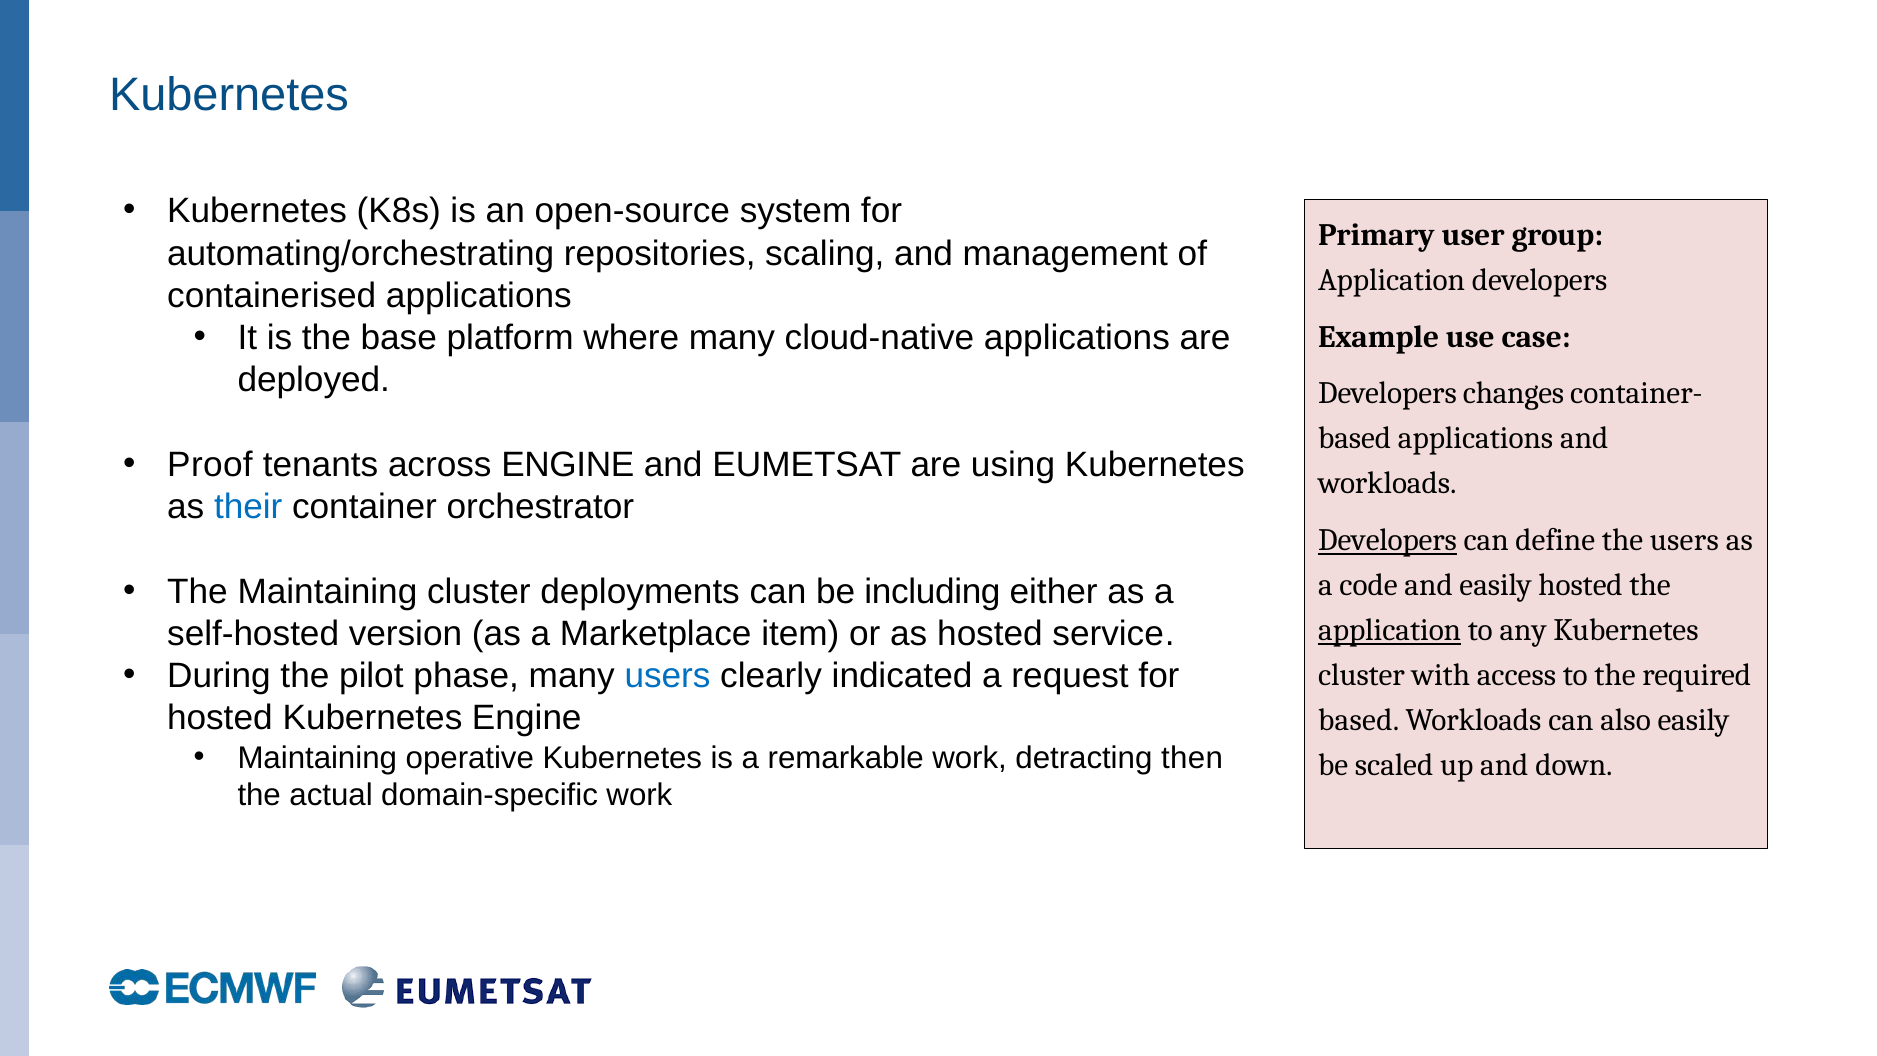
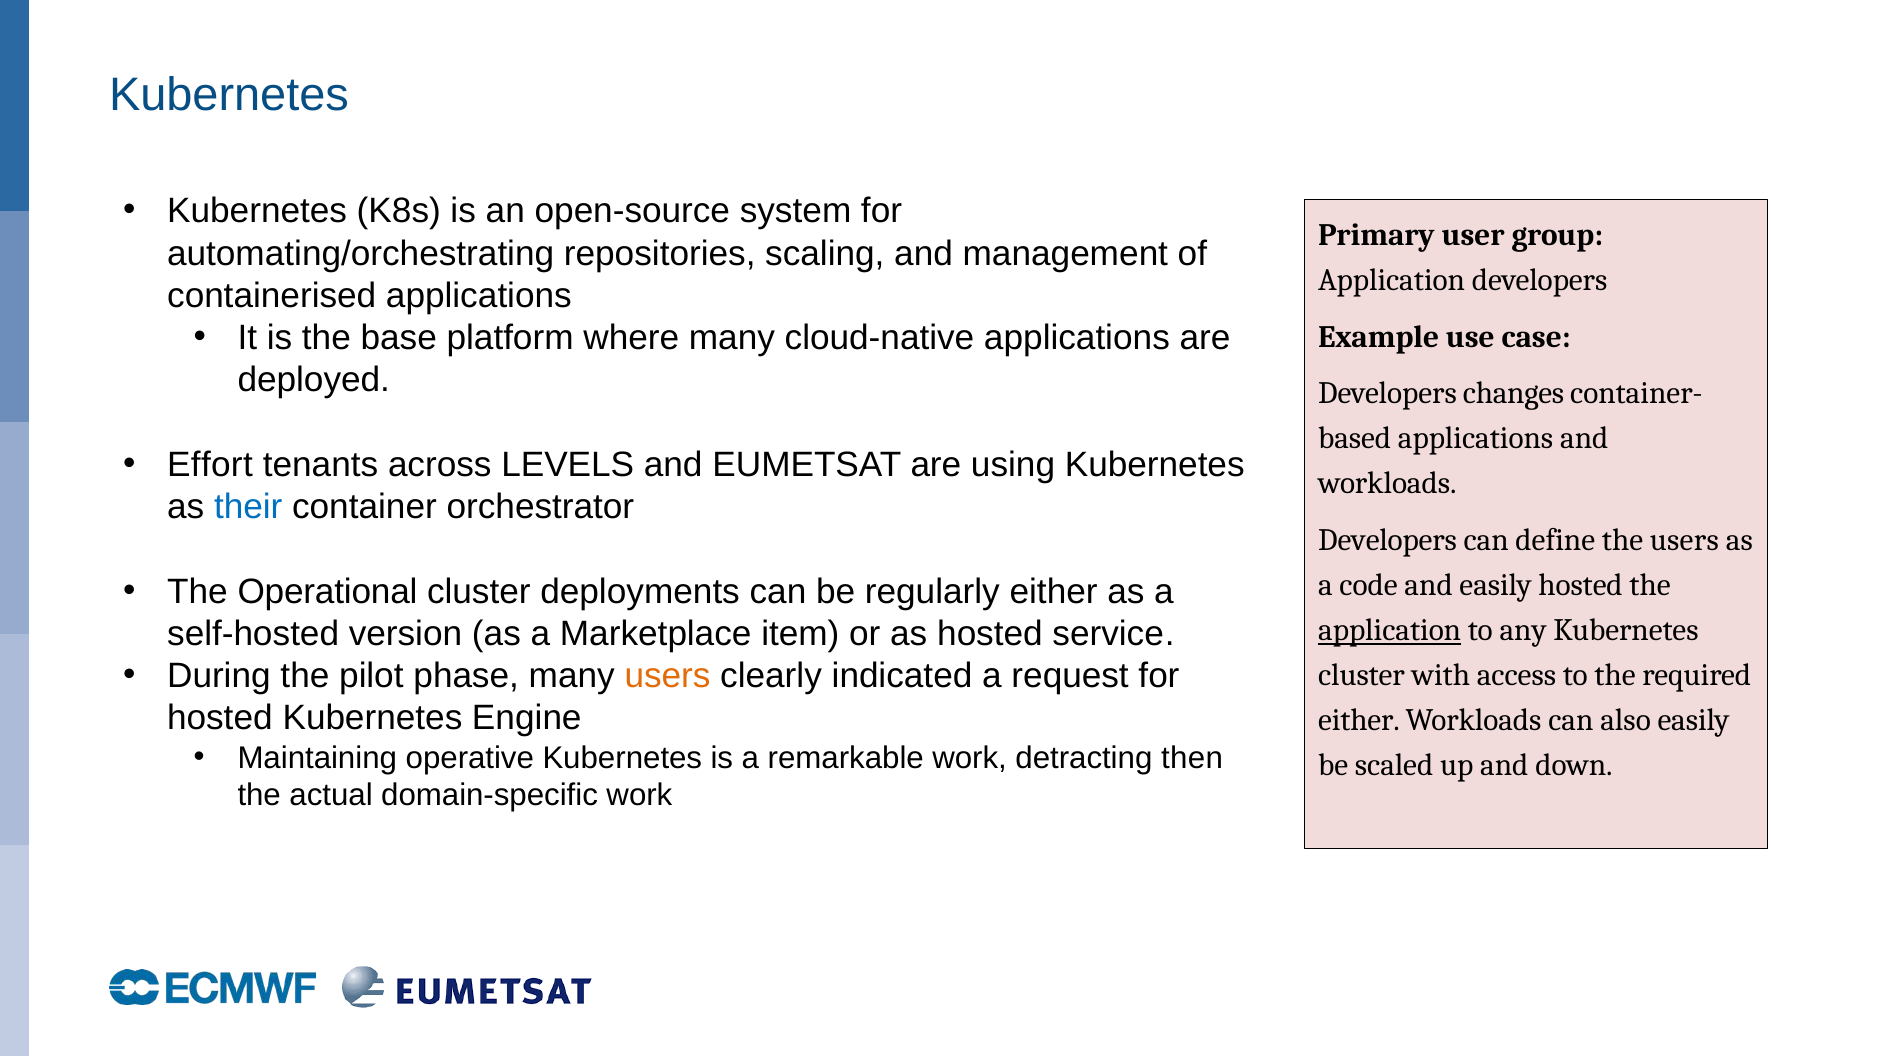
Proof: Proof -> Effort (210, 465)
across ENGINE: ENGINE -> LEVELS (568, 465)
Developers underline: present -> none (1388, 540)
The Maintaining: Maintaining -> Operational (328, 591)
including: including -> regularly (932, 591)
users colour: blue -> orange (668, 676)
based: based -> either (1359, 721)
